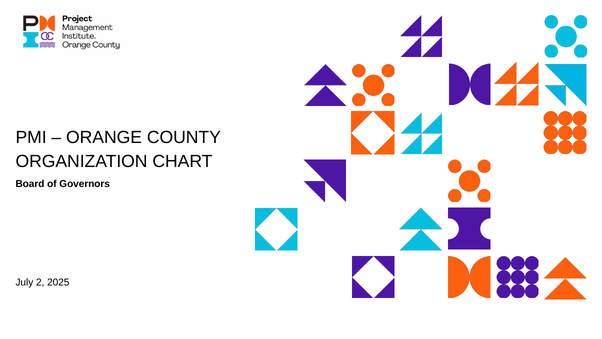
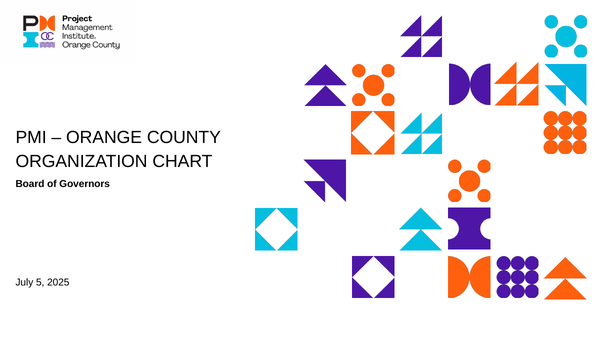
2: 2 -> 5 (40, 282)
